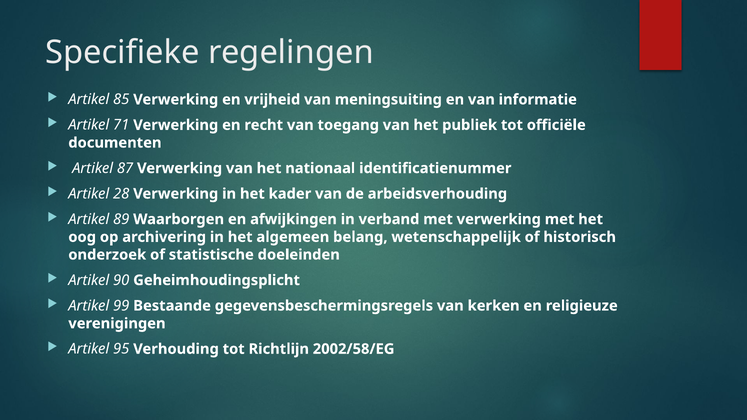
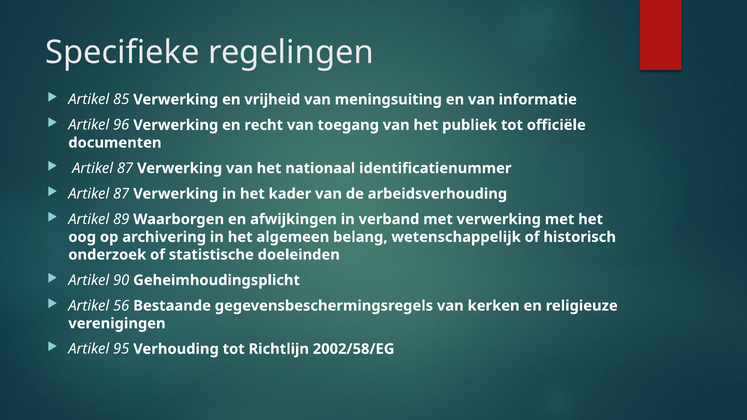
71: 71 -> 96 (121, 125)
28: 28 -> 87 (121, 194)
99: 99 -> 56 (121, 306)
